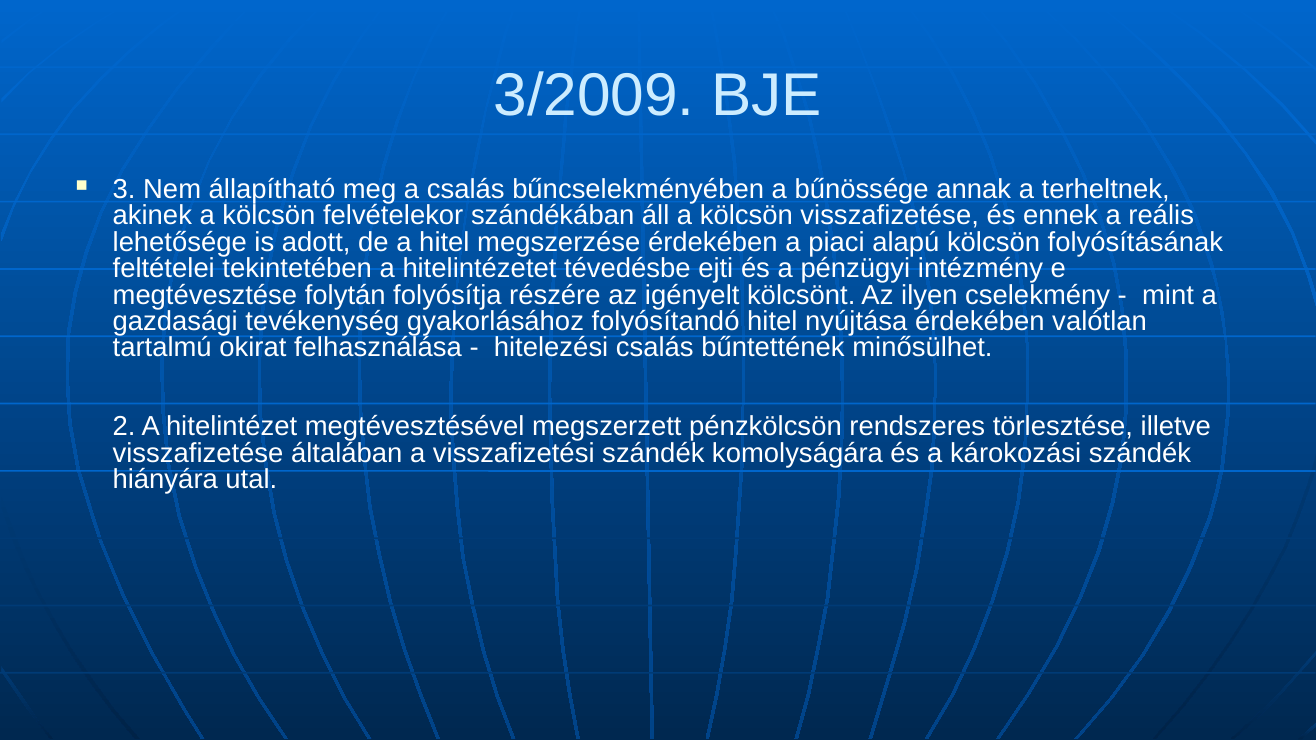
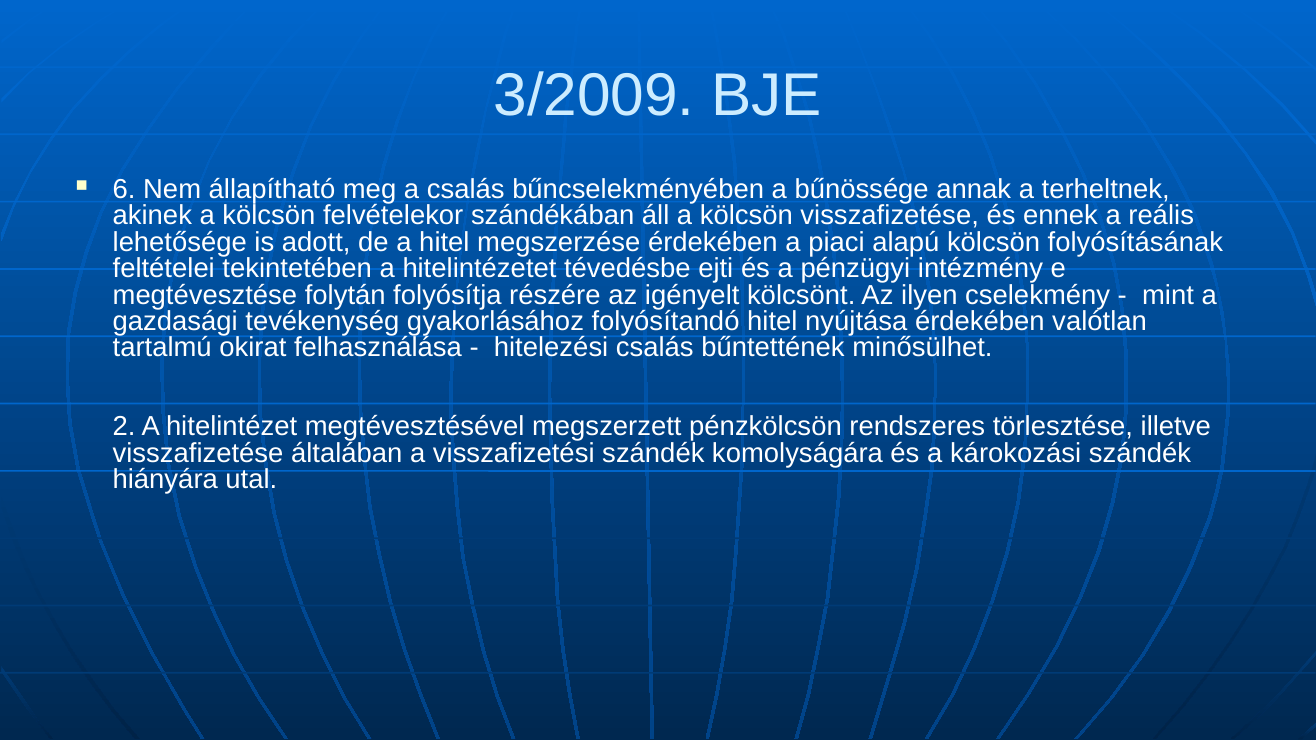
3: 3 -> 6 (124, 190)
